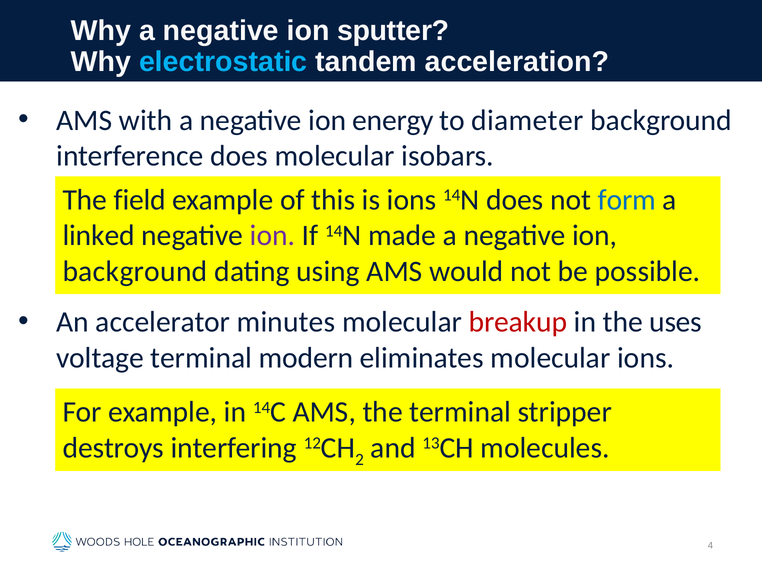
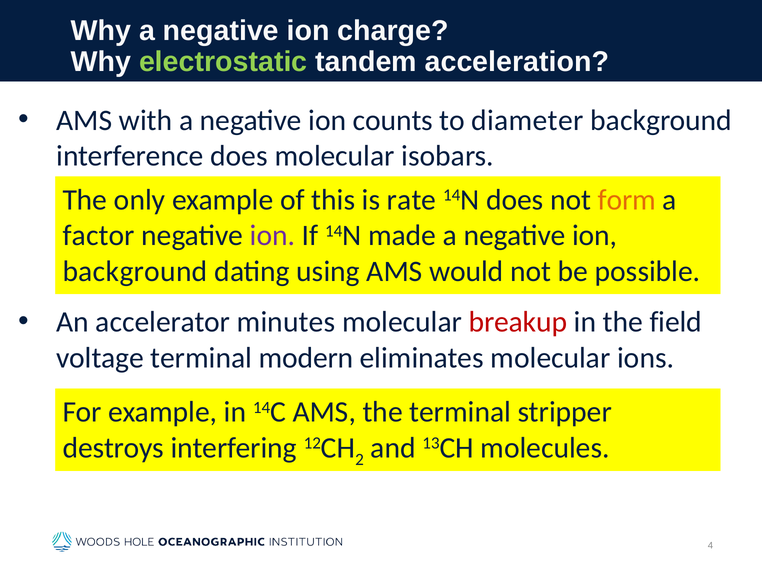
sputter: sputter -> charge (393, 31)
electrostatic colour: light blue -> light green (223, 62)
energy: energy -> counts (393, 120)
field: field -> only (140, 200)
is ions: ions -> rate (412, 200)
form colour: blue -> orange (627, 200)
linked: linked -> factor (99, 235)
uses: uses -> field (676, 322)
